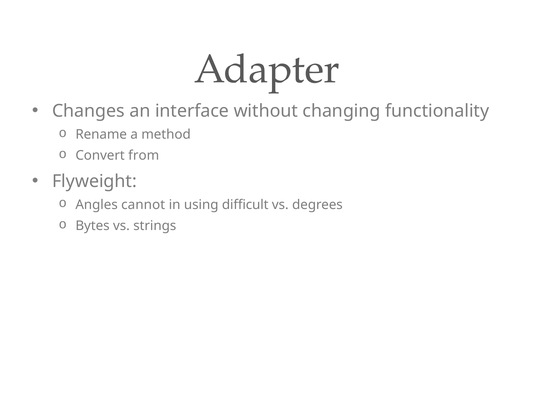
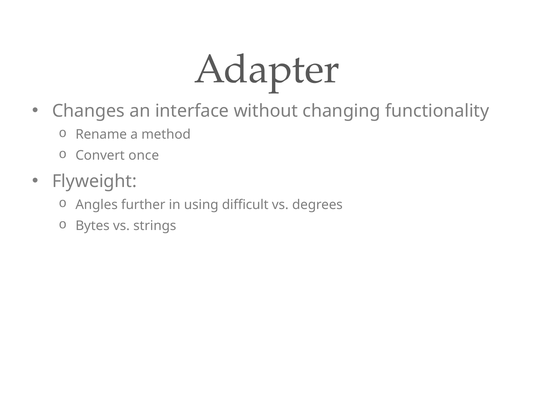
from: from -> once (144, 156)
cannot: cannot -> further (143, 205)
